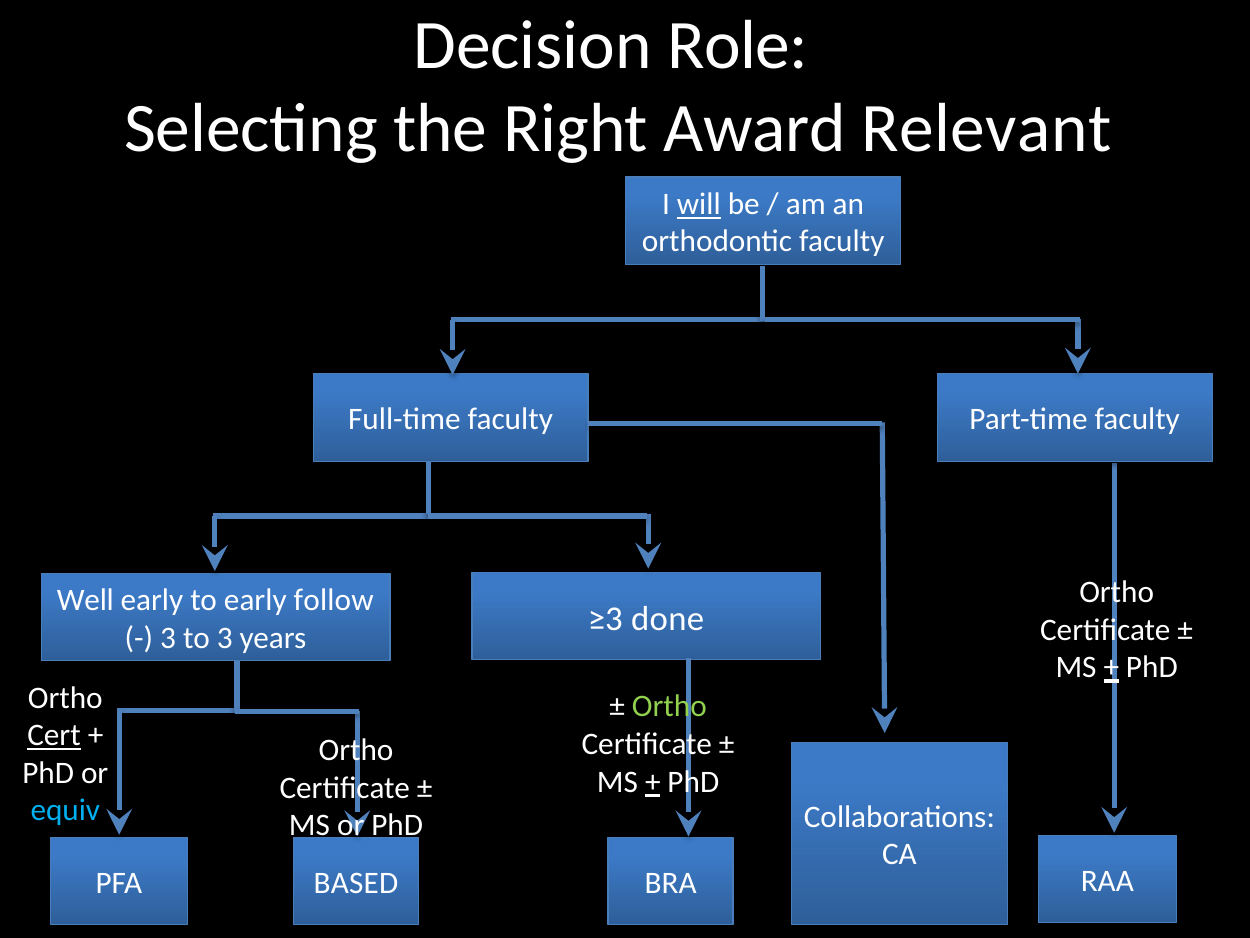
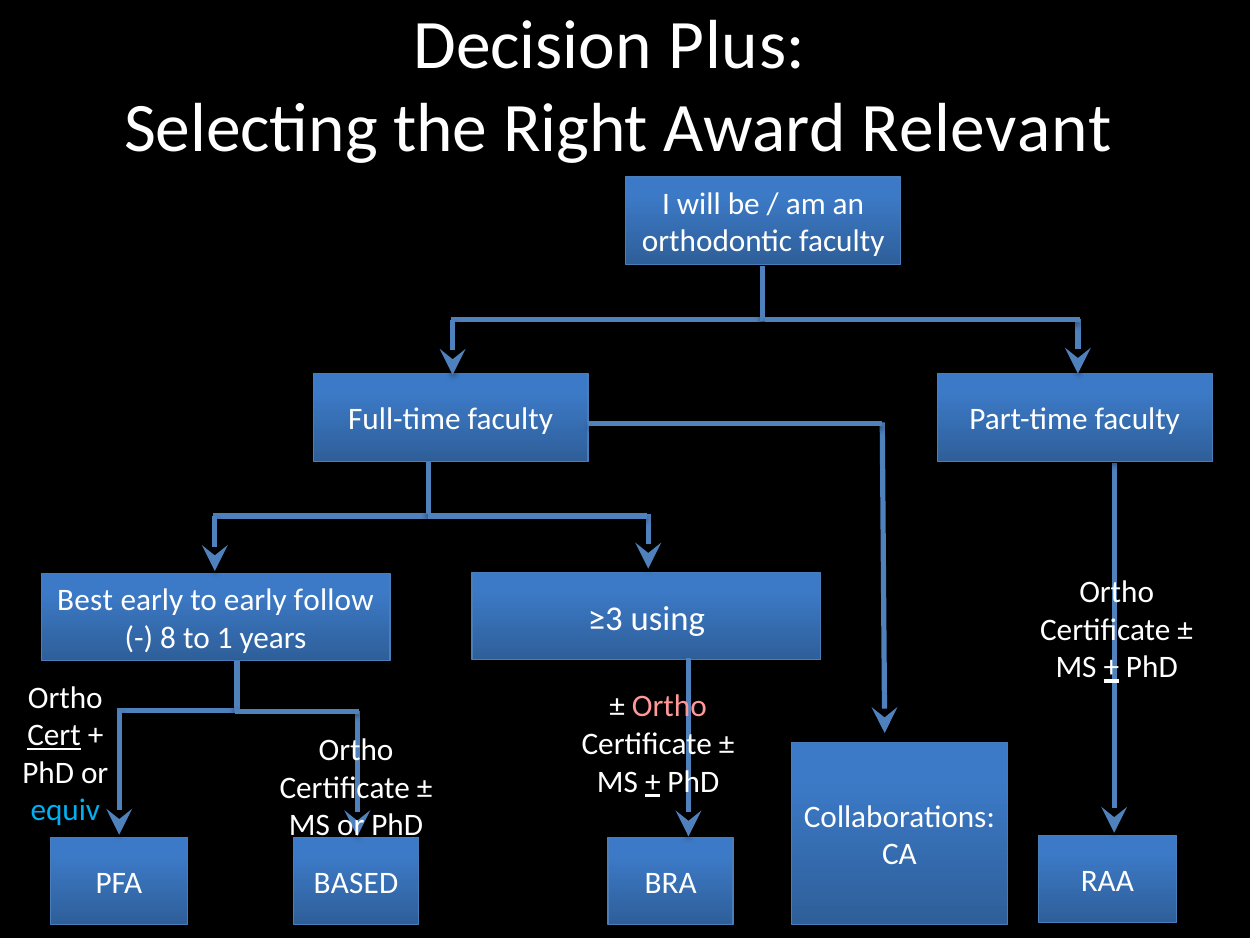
Role: Role -> Plus (737, 45)
will underline: present -> none (699, 204)
Well: Well -> Best (85, 600)
done: done -> using (668, 618)
3: 3 -> 8 (168, 638)
to 3: 3 -> 1 (225, 638)
Ortho colour: light green -> pink (669, 706)
